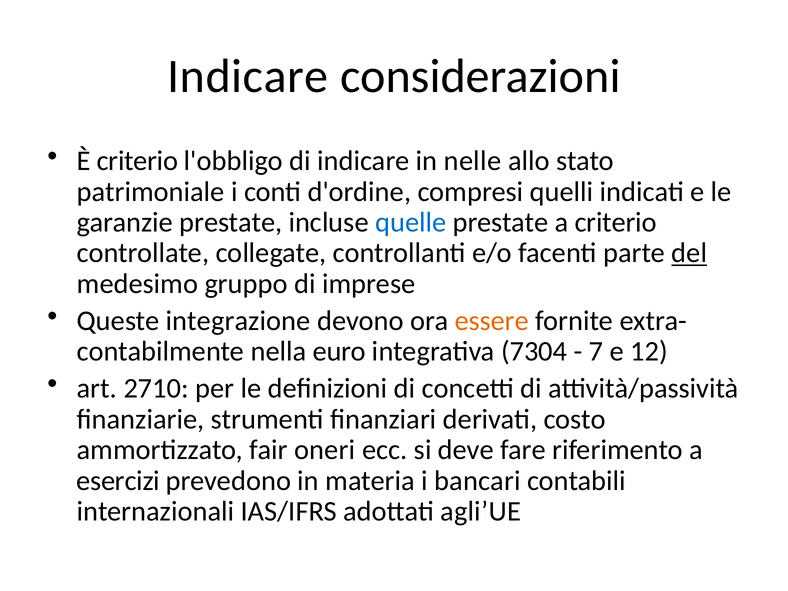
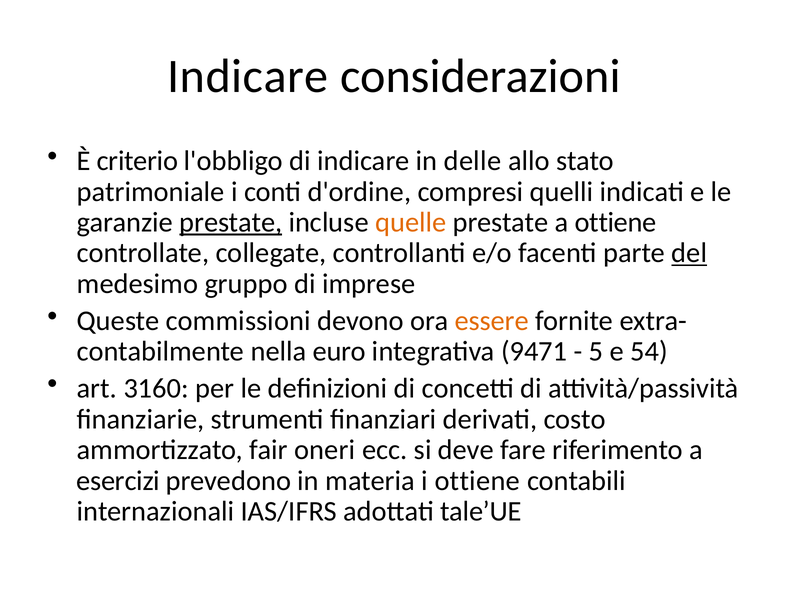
nelle: nelle -> delle (473, 161)
prestate underline: none -> present (231, 222)
quelle colour: blue -> orange (411, 222)
a criterio: criterio -> ottiene (616, 222)
integrazione: integrazione -> commissioni (238, 321)
7304: 7304 -> 9471 (534, 351)
7: 7 -> 5 (596, 351)
12: 12 -> 54 (649, 351)
2710: 2710 -> 3160 (156, 388)
i bancari: bancari -> ottiene (477, 481)
agli’UE: agli’UE -> tale’UE (481, 511)
